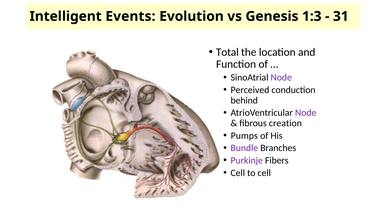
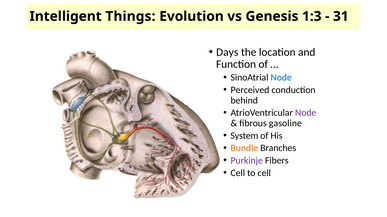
Events: Events -> Things (130, 16)
Total: Total -> Days (227, 52)
Node colour: purple -> blue (281, 78)
creation: creation -> gasoline (285, 124)
Pumps: Pumps -> System (244, 136)
Bundle colour: purple -> orange (244, 148)
